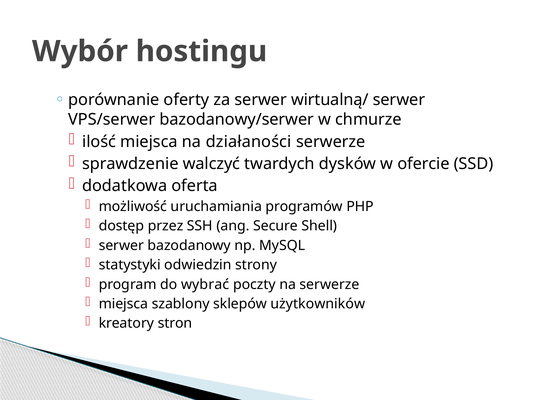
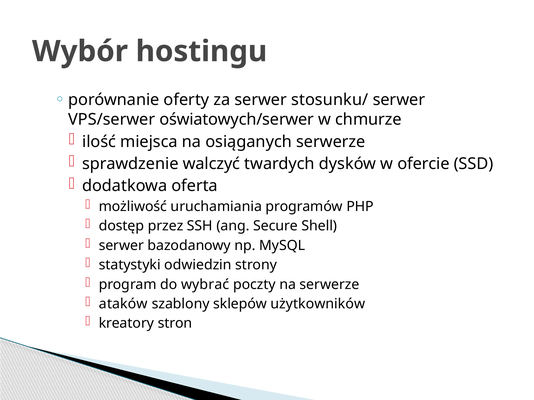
wirtualną/: wirtualną/ -> stosunku/ (330, 100)
bazodanowy/serwer: bazodanowy/serwer -> oświatowych/serwer (237, 120)
działaności: działaności -> osiąganych (249, 142)
miejsca: miejsca -> ataków (123, 304)
